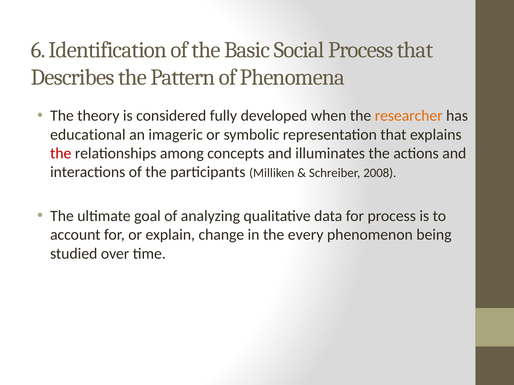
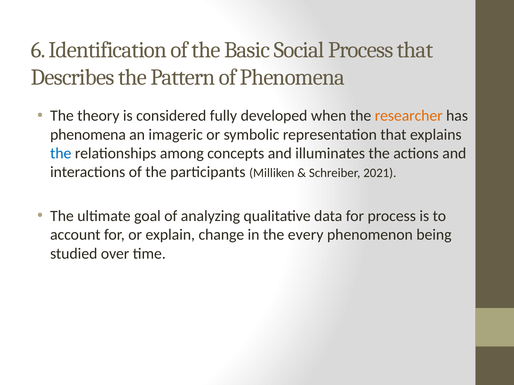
educational: educational -> phenomena (88, 135)
the colour: red -> blue (61, 154)
2008: 2008 -> 2021 (380, 173)
